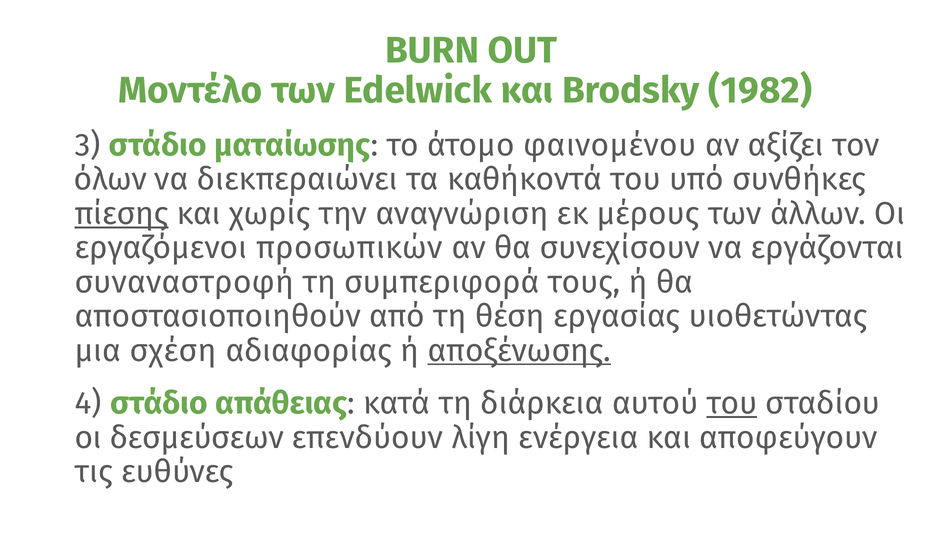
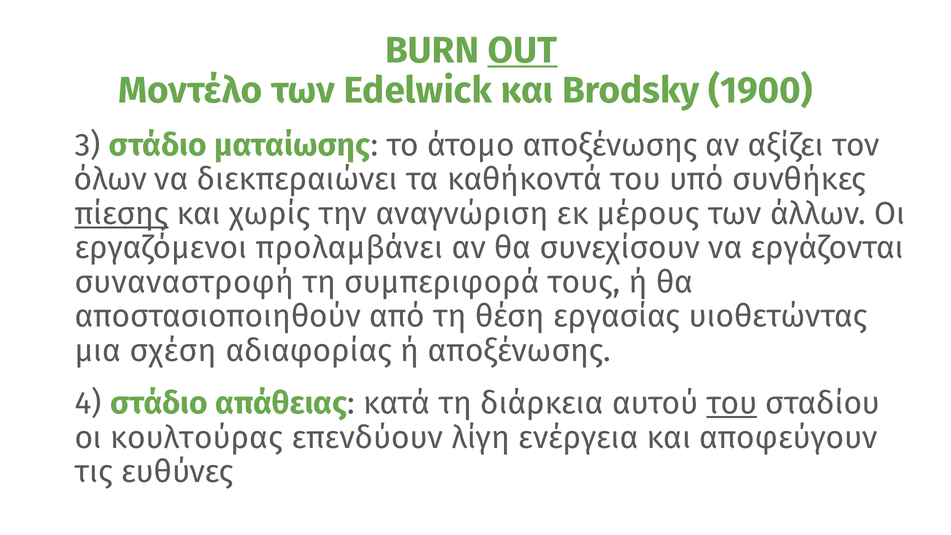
OUT underline: none -> present (522, 51)
1982: 1982 -> 1900 (761, 91)
άτομο φαινομένου: φαινομένου -> αποξένωσης (610, 145)
προσωπικών: προσωπικών -> προλαμβάνει (349, 248)
αποξένωσης underline: present -> none (519, 351)
δεσμεύσεων: δεσμεύσεων -> κουλτούρας (197, 438)
